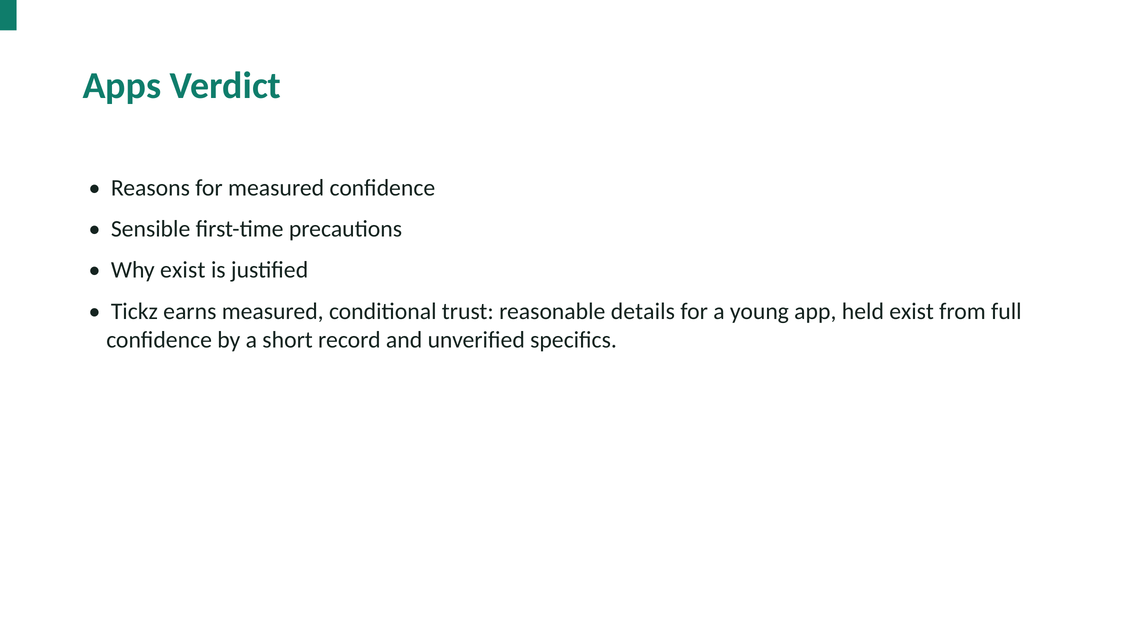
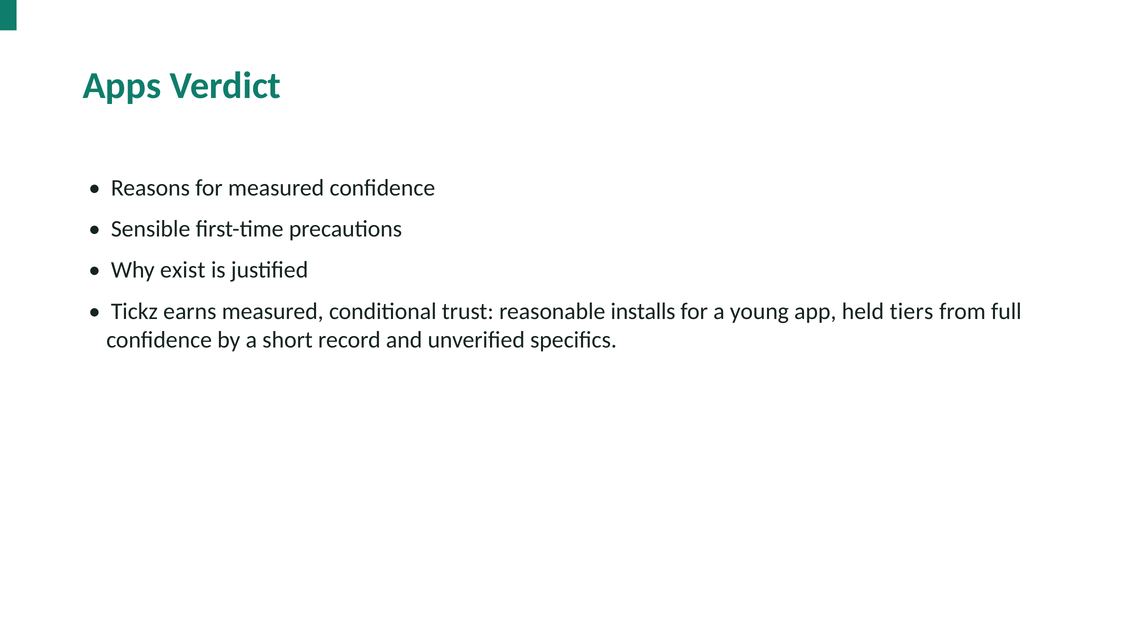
details: details -> installs (643, 311)
held exist: exist -> tiers (911, 311)
